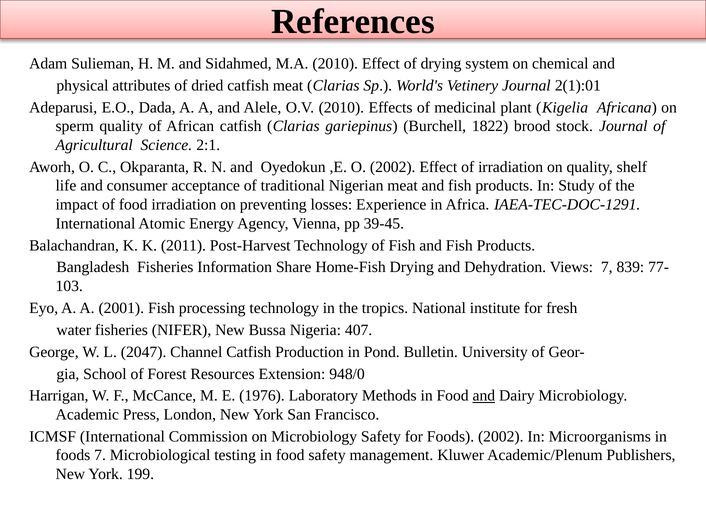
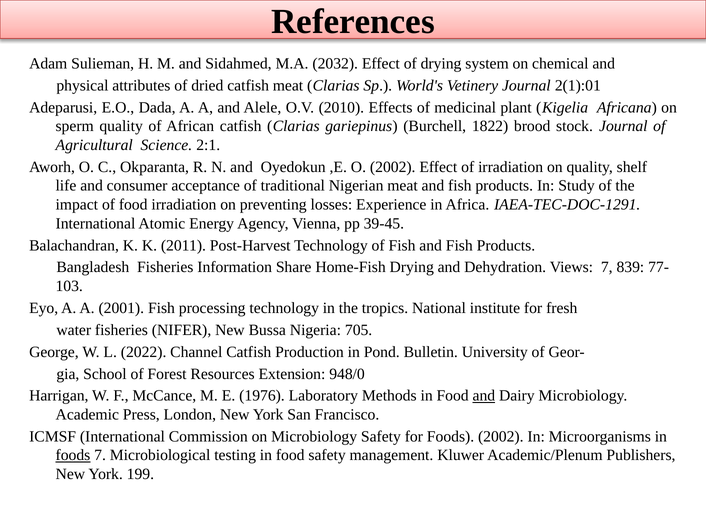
M.A 2010: 2010 -> 2032 (335, 64)
407: 407 -> 705 (359, 330)
2047: 2047 -> 2022 (144, 352)
foods underline: none -> present (73, 456)
